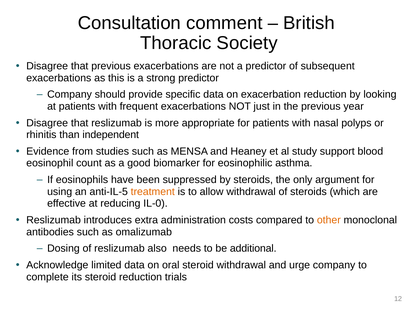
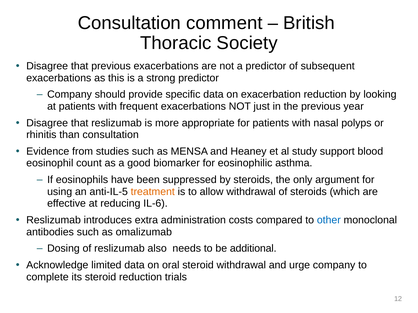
than independent: independent -> consultation (111, 135)
IL-0: IL-0 -> IL-6 (155, 204)
other colour: orange -> blue (329, 220)
